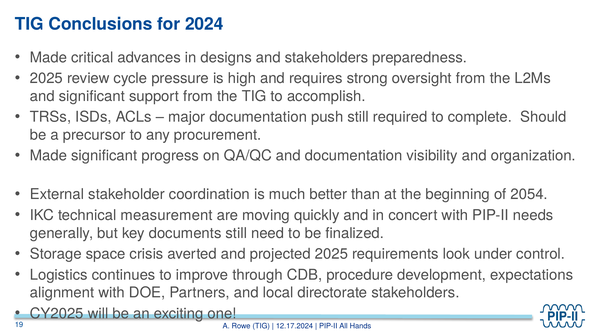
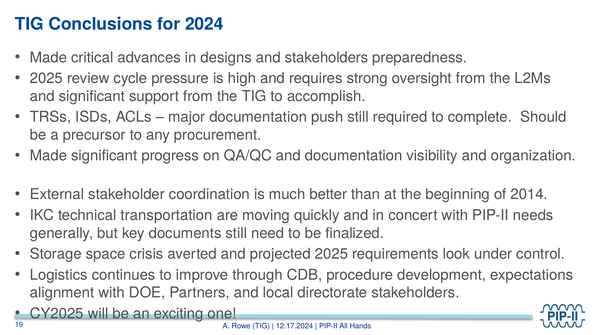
2054: 2054 -> 2014 (529, 194)
measurement: measurement -> transportation (167, 215)
